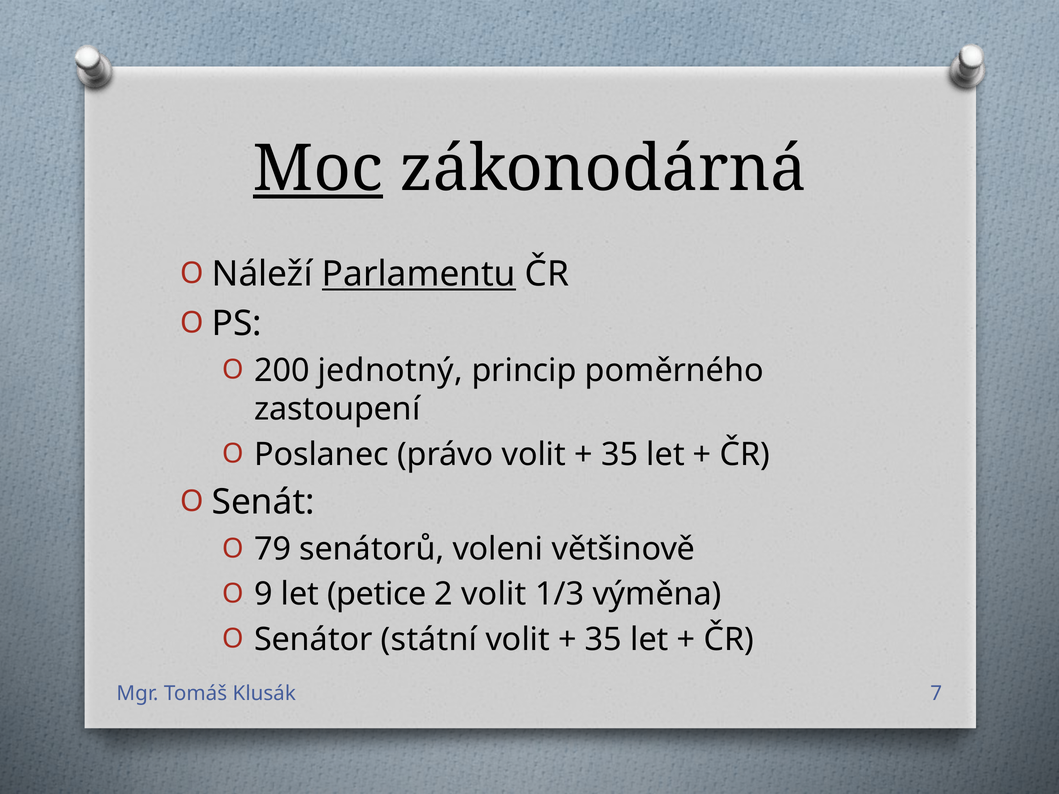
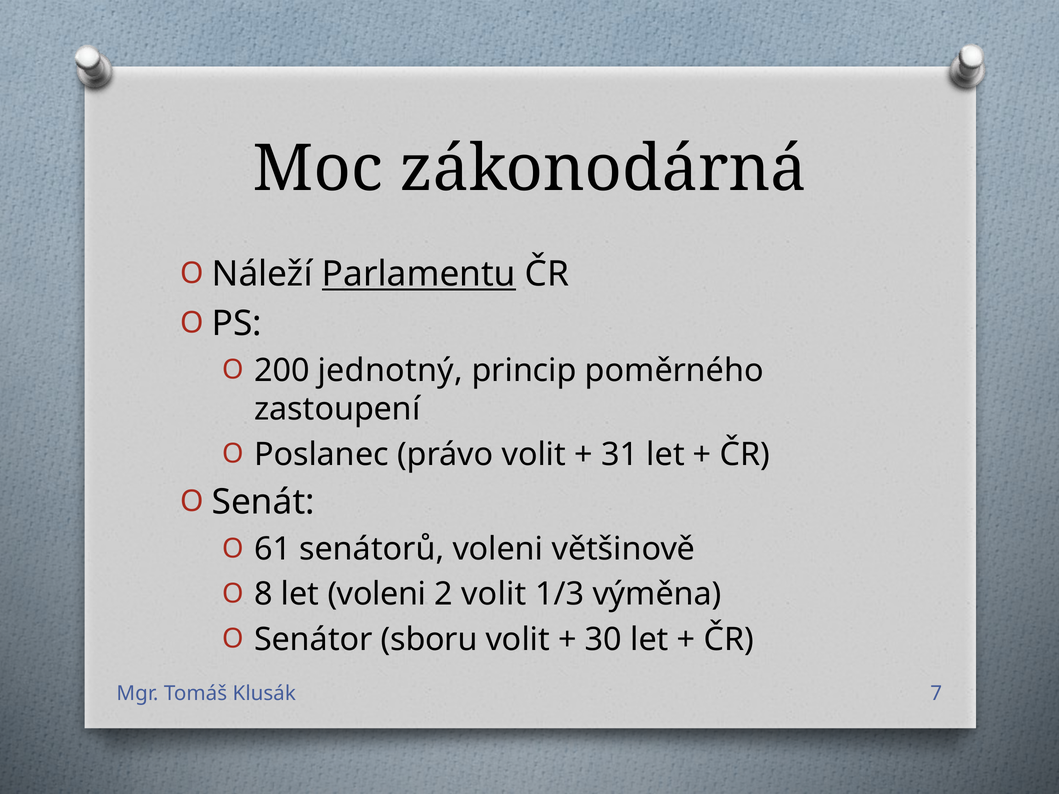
Moc underline: present -> none (318, 169)
35: 35 -> 31 (620, 455)
79: 79 -> 61 (273, 549)
9: 9 -> 8 (263, 594)
let petice: petice -> voleni (377, 594)
státní: státní -> sboru (429, 640)
35: 35 -> 30 (603, 640)
